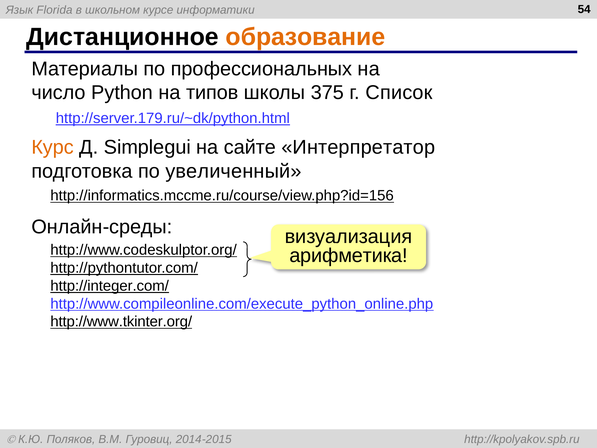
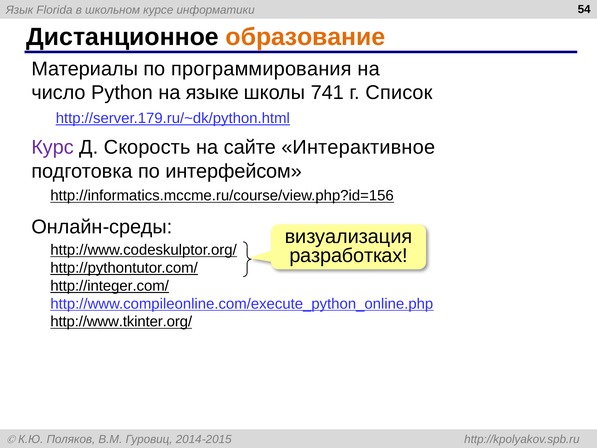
профессиональных: профессиональных -> программирования (261, 69)
типов: типов -> языке (212, 93)
375: 375 -> 741 (327, 93)
Курс colour: orange -> purple (53, 147)
Simplegui: Simplegui -> Скорость (147, 147)
Интерпретатор: Интерпретатор -> Интерактивное (358, 147)
увеличенный: увеличенный -> интерфейсом (234, 171)
арифметика: арифметика -> разработках (349, 255)
